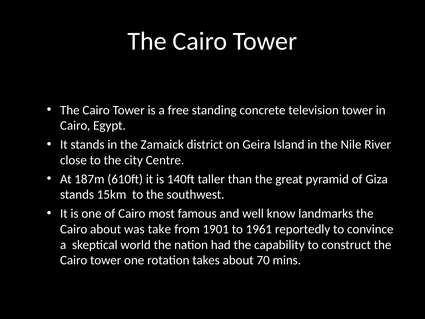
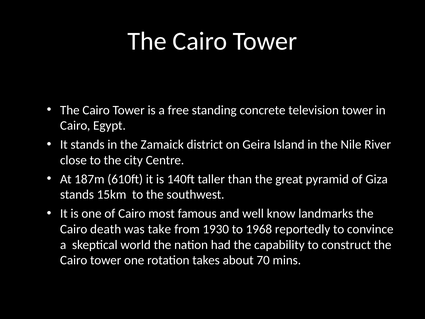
Cairo about: about -> death (106, 229)
1901: 1901 -> 1930 (216, 229)
1961: 1961 -> 1968 (259, 229)
